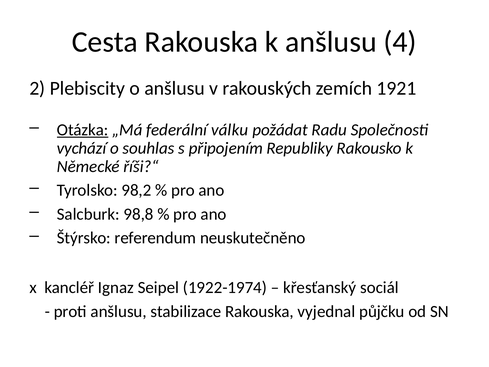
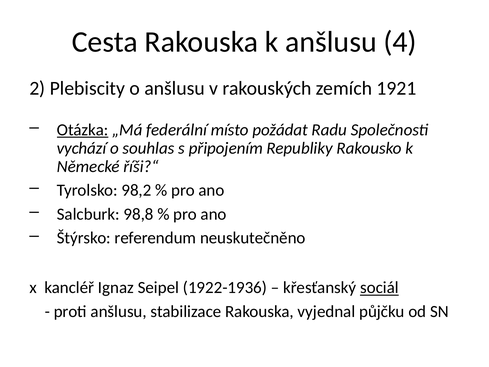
válku: válku -> místo (230, 130)
1922-1974: 1922-1974 -> 1922-1936 (225, 288)
sociál underline: none -> present (379, 288)
